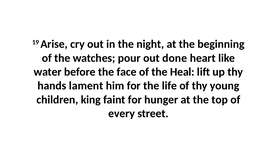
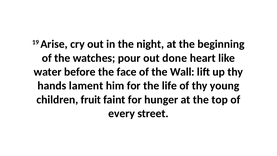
Heal: Heal -> Wall (182, 72)
king: king -> fruit (91, 99)
